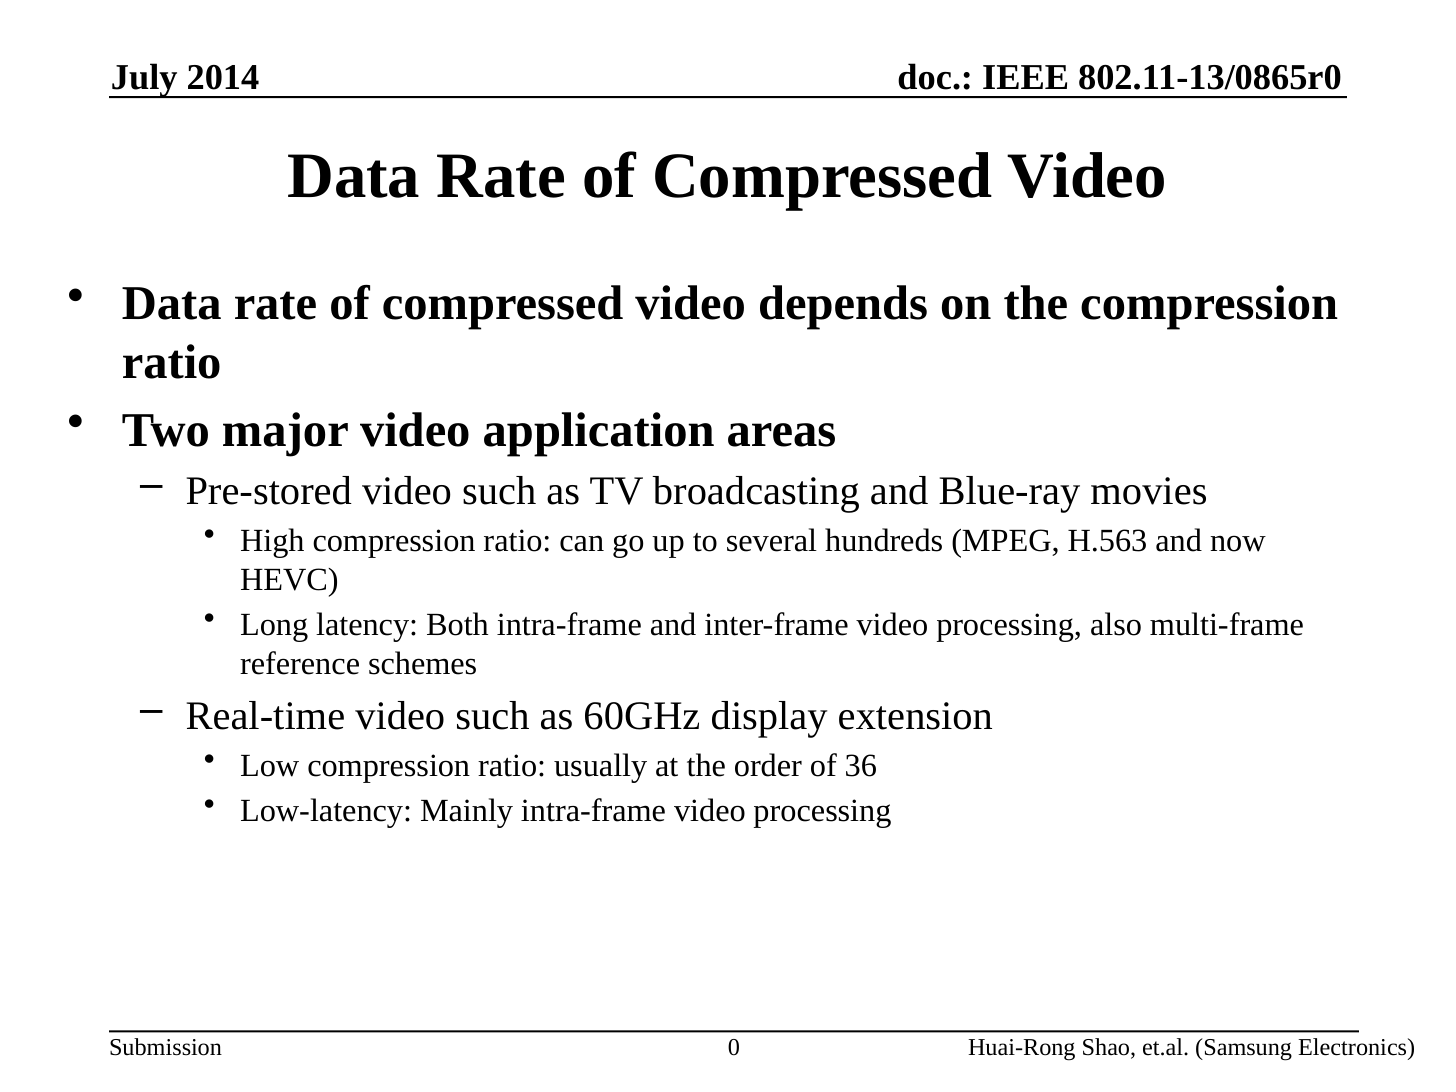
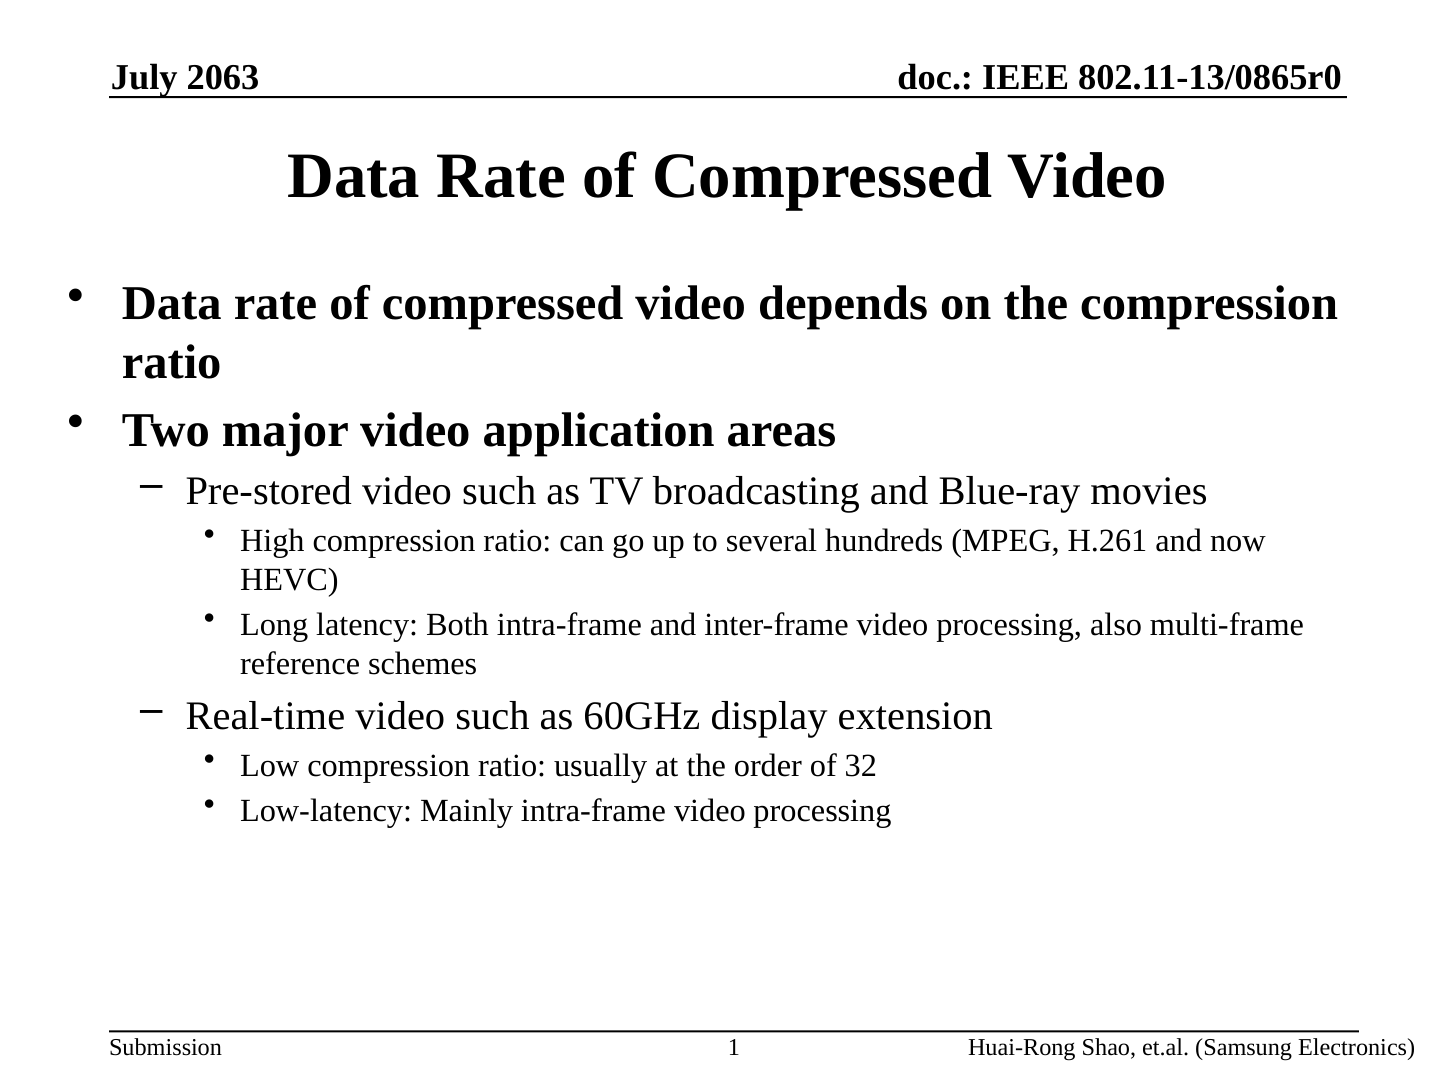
2014: 2014 -> 2063 (223, 78)
H.563: H.563 -> H.261 (1108, 541)
36: 36 -> 32 (861, 765)
0: 0 -> 1 (734, 1047)
